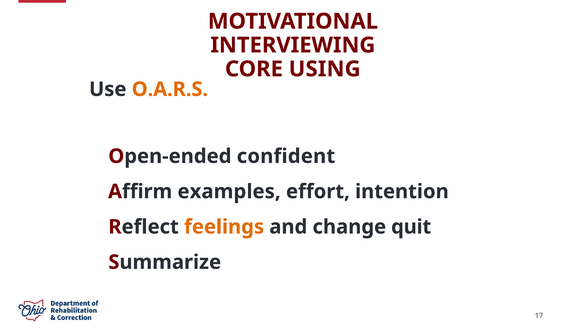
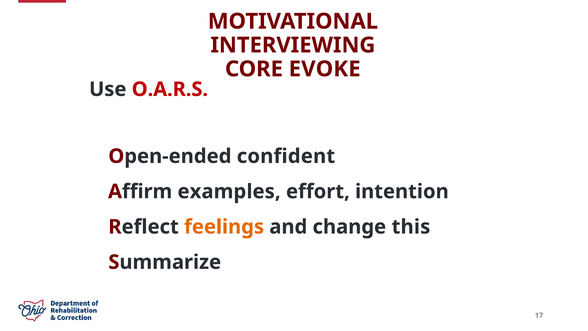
USING: USING -> EVOKE (325, 69)
O.A.R.S colour: orange -> red (170, 89)
quit: quit -> this (411, 227)
